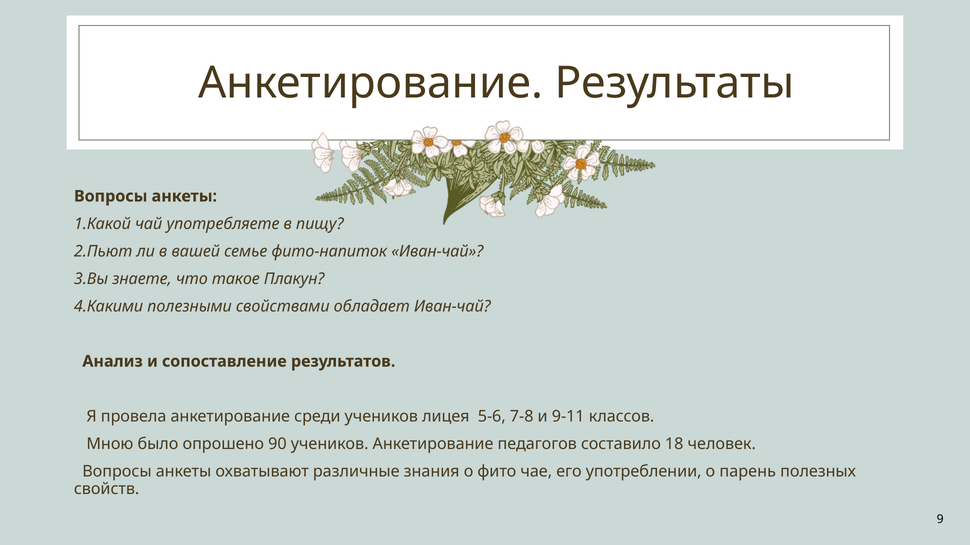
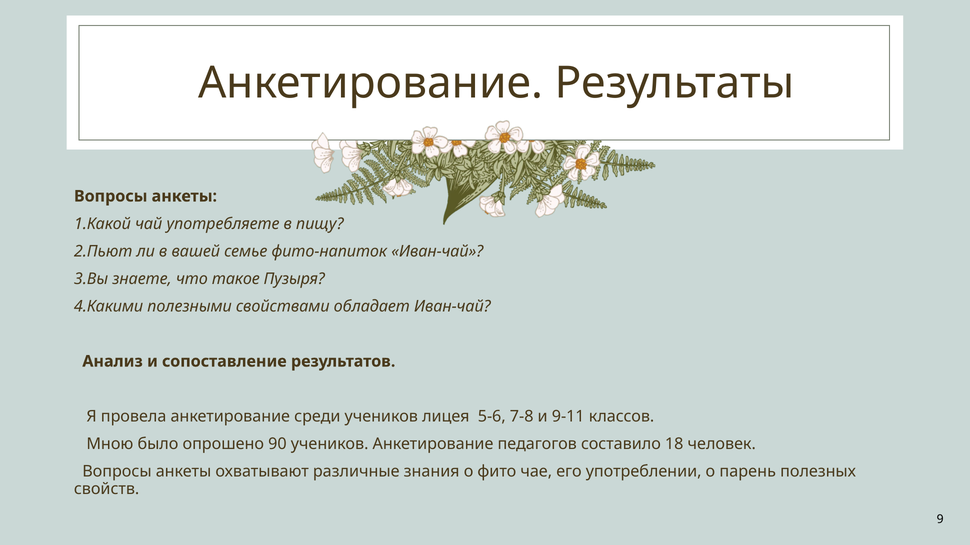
Плакун: Плакун -> Пузыря (294, 279)
